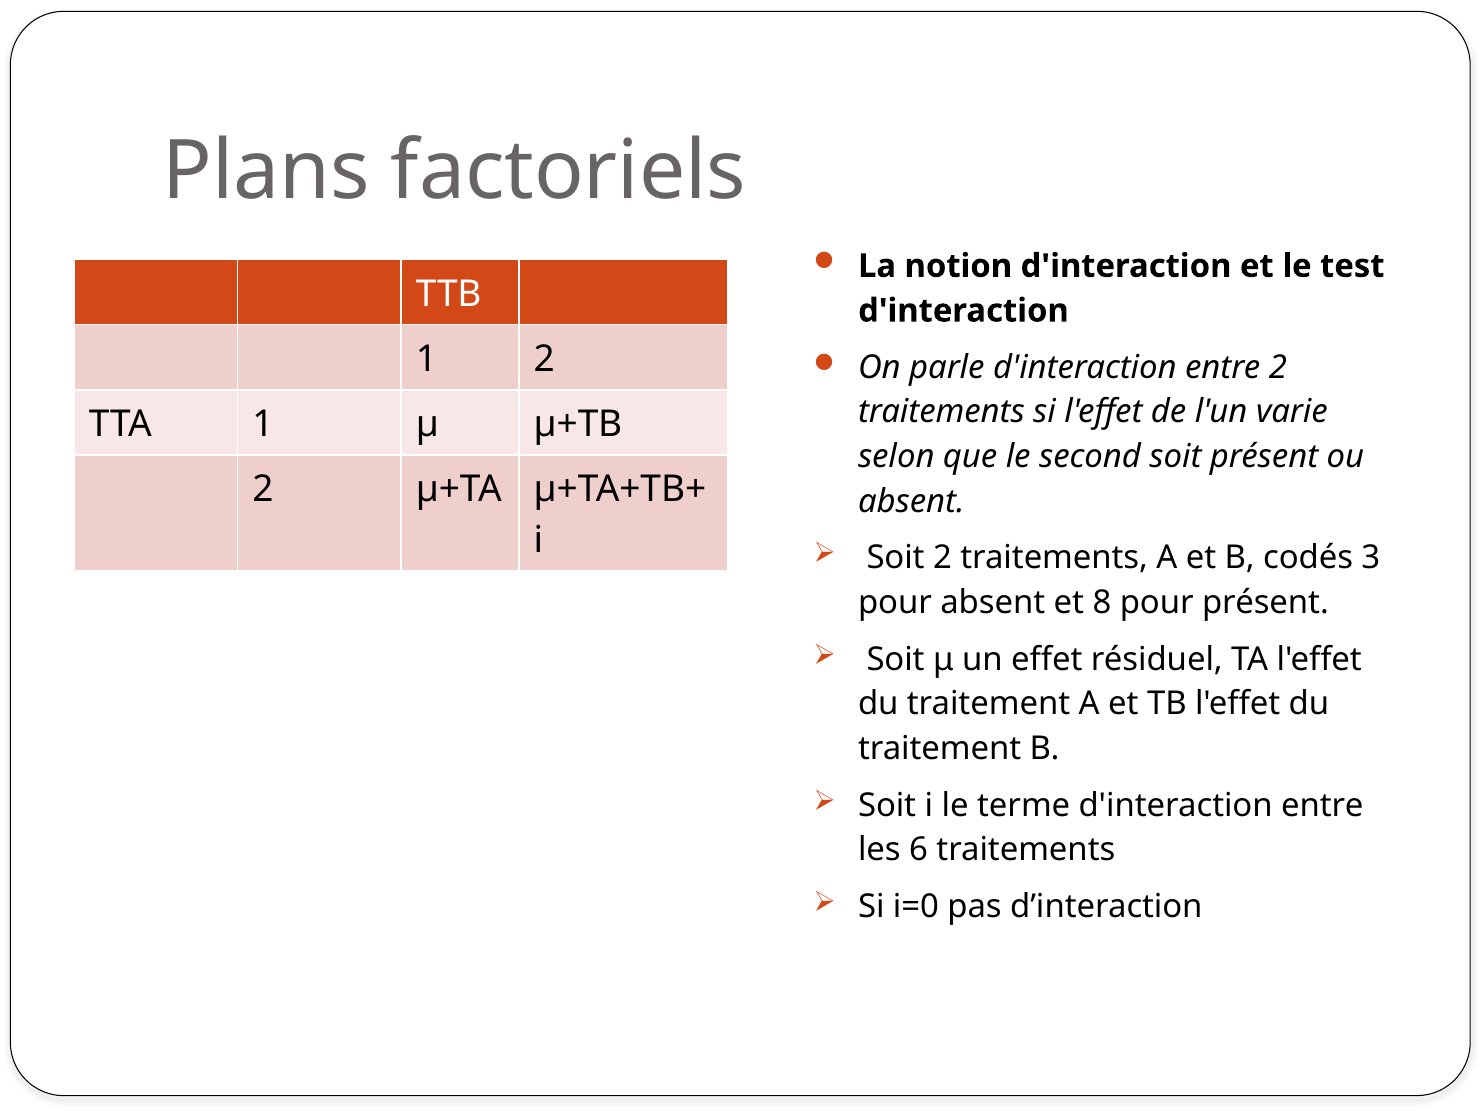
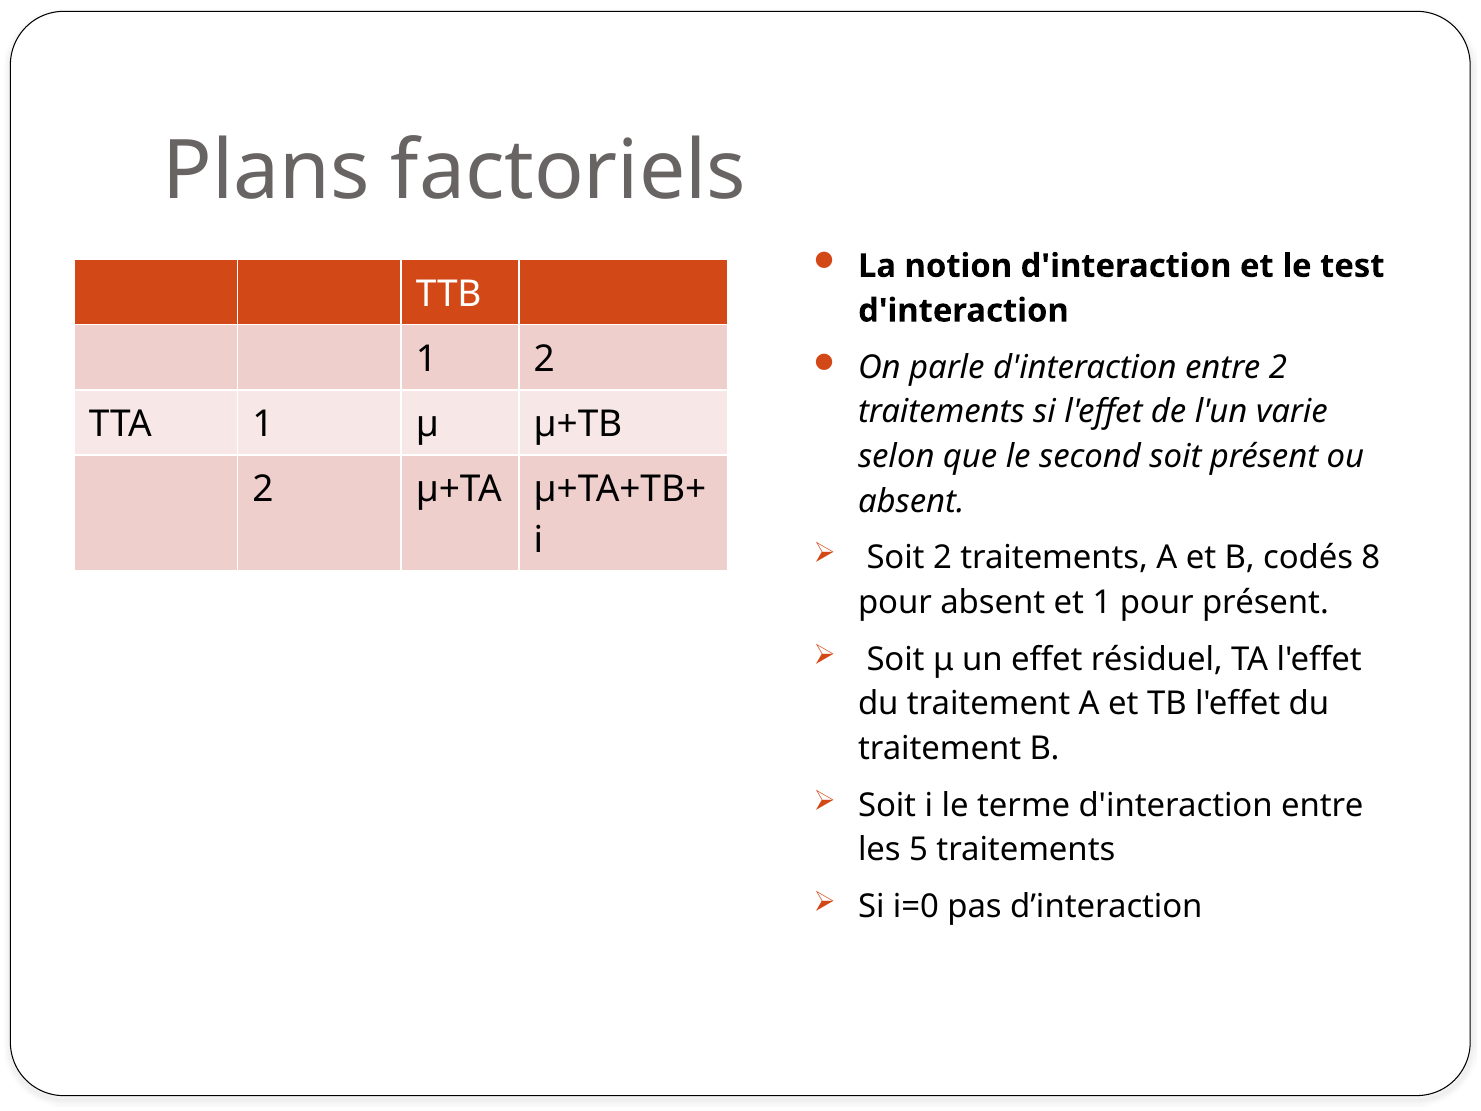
3: 3 -> 8 (1371, 558)
et 8: 8 -> 1 (1102, 603)
6: 6 -> 5 (919, 850)
